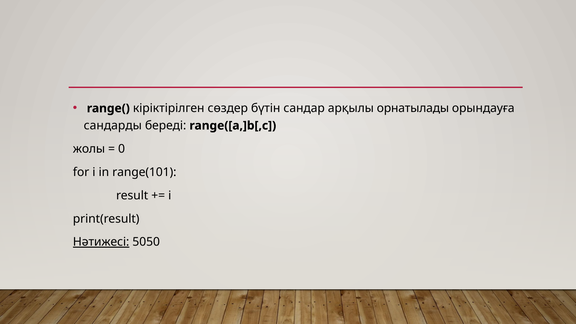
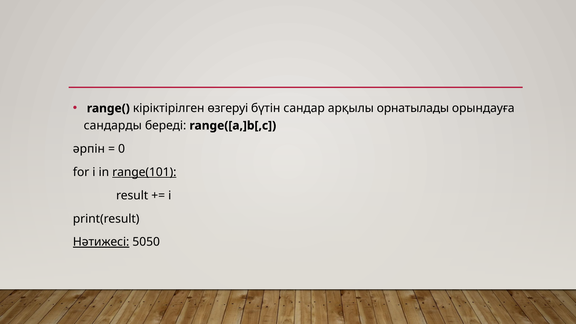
сөздер: сөздер -> өзгеруі (228, 108)
жолы: жолы -> әрпін (89, 149)
range(101 underline: none -> present (144, 172)
